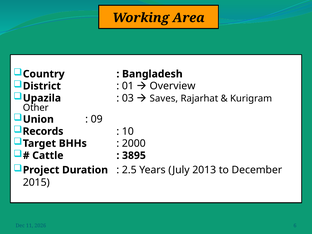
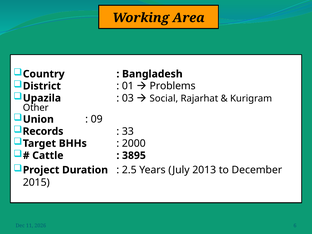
Overview: Overview -> Problems (173, 86)
Saves: Saves -> Social (164, 98)
10: 10 -> 33 (128, 131)
